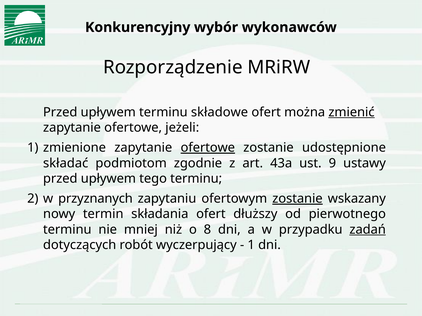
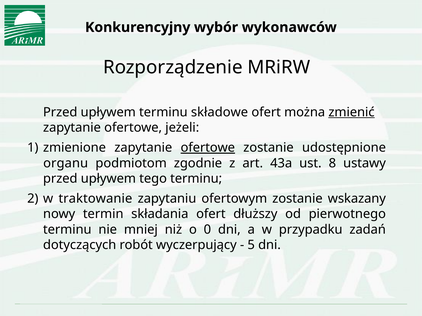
składać: składać -> organu (66, 163)
9: 9 -> 8 (332, 163)
przyznanych: przyznanych -> traktowanie (95, 199)
zostanie underline: present -> none (297, 199)
8: 8 -> 0 (207, 230)
zadań underline: present -> none (368, 230)
1: 1 -> 5 (251, 245)
